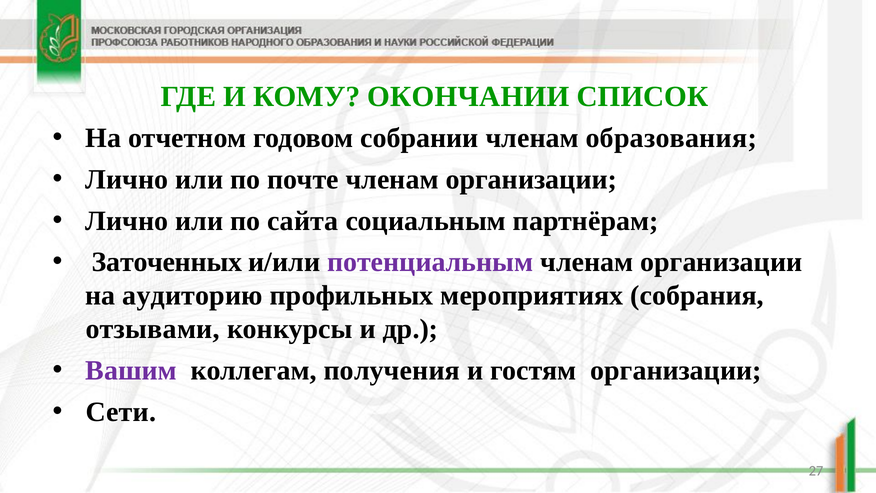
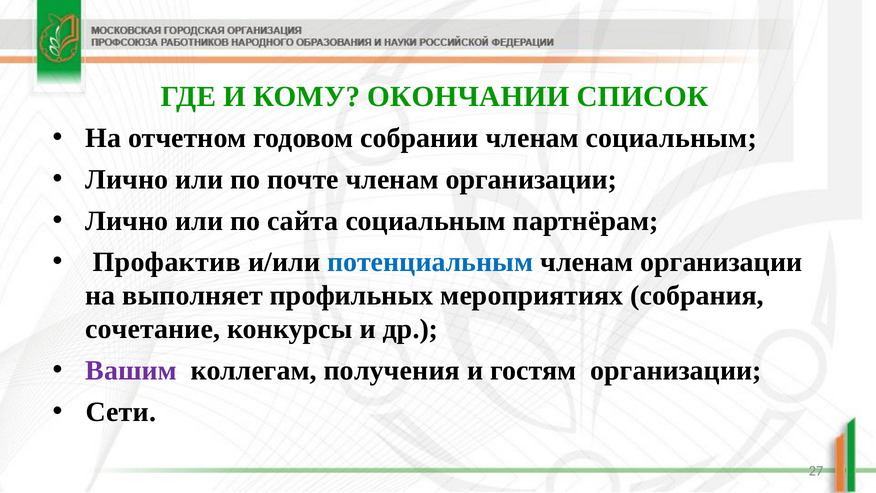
членам образования: образования -> социальным (671, 138)
Заточенных: Заточенных -> Профактив (167, 262)
потенциальным colour: purple -> blue (430, 262)
аудиторию: аудиторию -> выполняет (193, 296)
отзывами: отзывами -> сочетание (153, 329)
